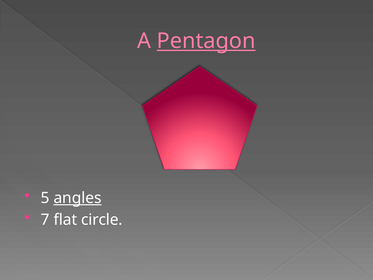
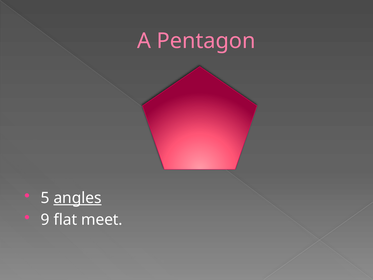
Pentagon underline: present -> none (206, 41)
7: 7 -> 9 (45, 220)
circle: circle -> meet (102, 220)
